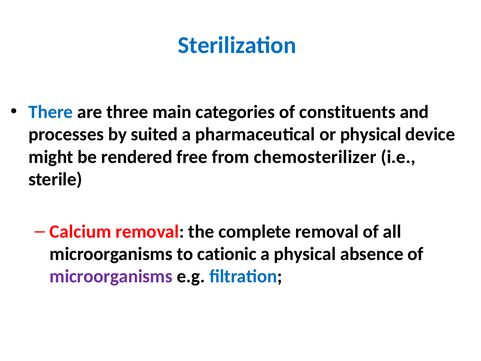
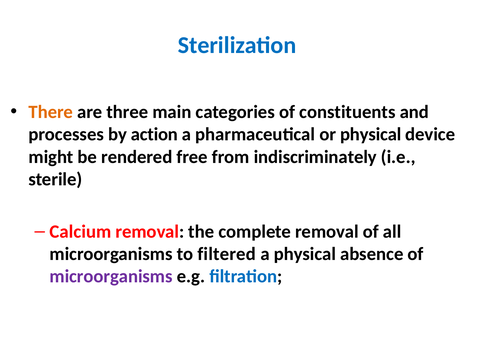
There colour: blue -> orange (51, 112)
suited: suited -> action (154, 134)
chemosterilizer: chemosterilizer -> indiscriminately (315, 157)
cationic: cationic -> filtered (227, 254)
